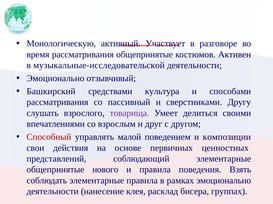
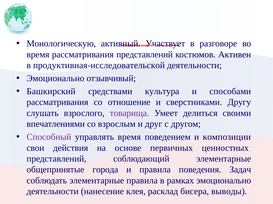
рассматривания общепринятые: общепринятые -> представлений (145, 55)
музыкальные-исследовательской: музыкальные-исследовательской -> продуктивная-исследовательской (99, 66)
пассивный: пассивный -> отношение (129, 103)
Способный colour: red -> purple (49, 137)
управлять малой: малой -> время (129, 137)
нового: нового -> города (105, 170)
Взять: Взять -> Задач (240, 170)
группах: группах -> выводы (229, 192)
